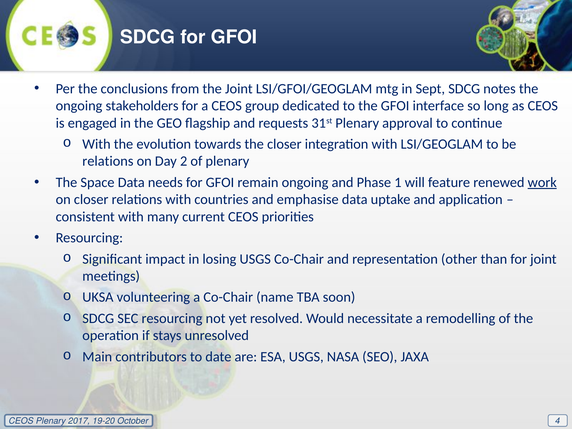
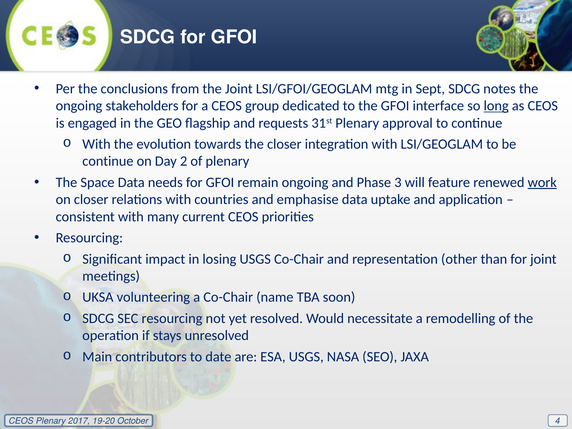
long underline: none -> present (496, 106)
relations: relations -> continue (108, 161)
1: 1 -> 3 (398, 182)
